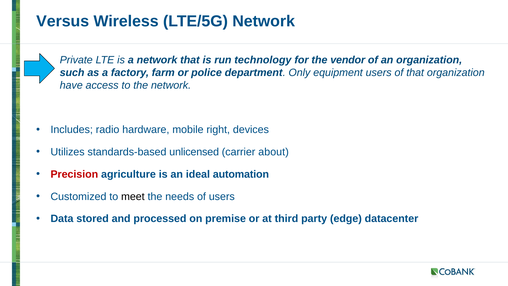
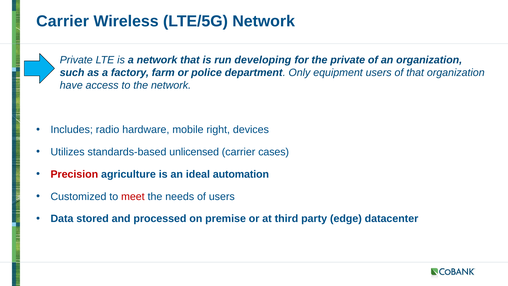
Versus: Versus -> Carrier (63, 21)
technology: technology -> developing (263, 60)
the vendor: vendor -> private (348, 60)
about: about -> cases (274, 152)
meet colour: black -> red (133, 196)
